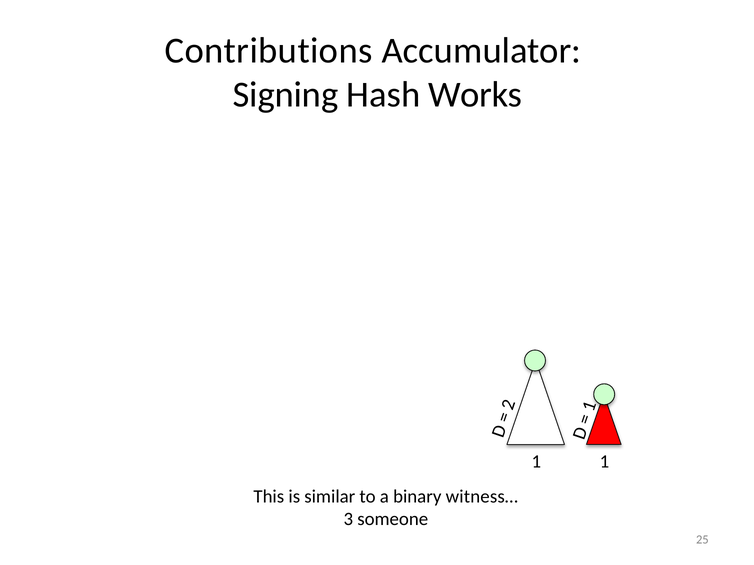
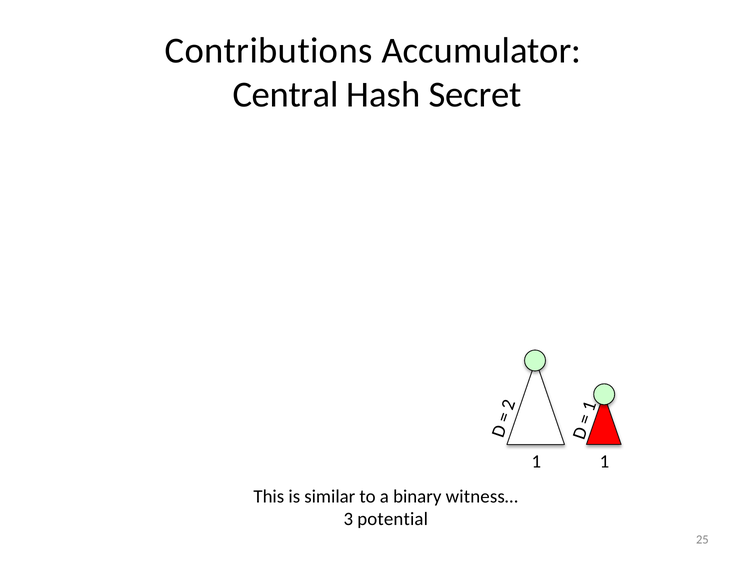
Signing: Signing -> Central (286, 95)
Works: Works -> Secret (475, 95)
someone: someone -> potential (393, 520)
